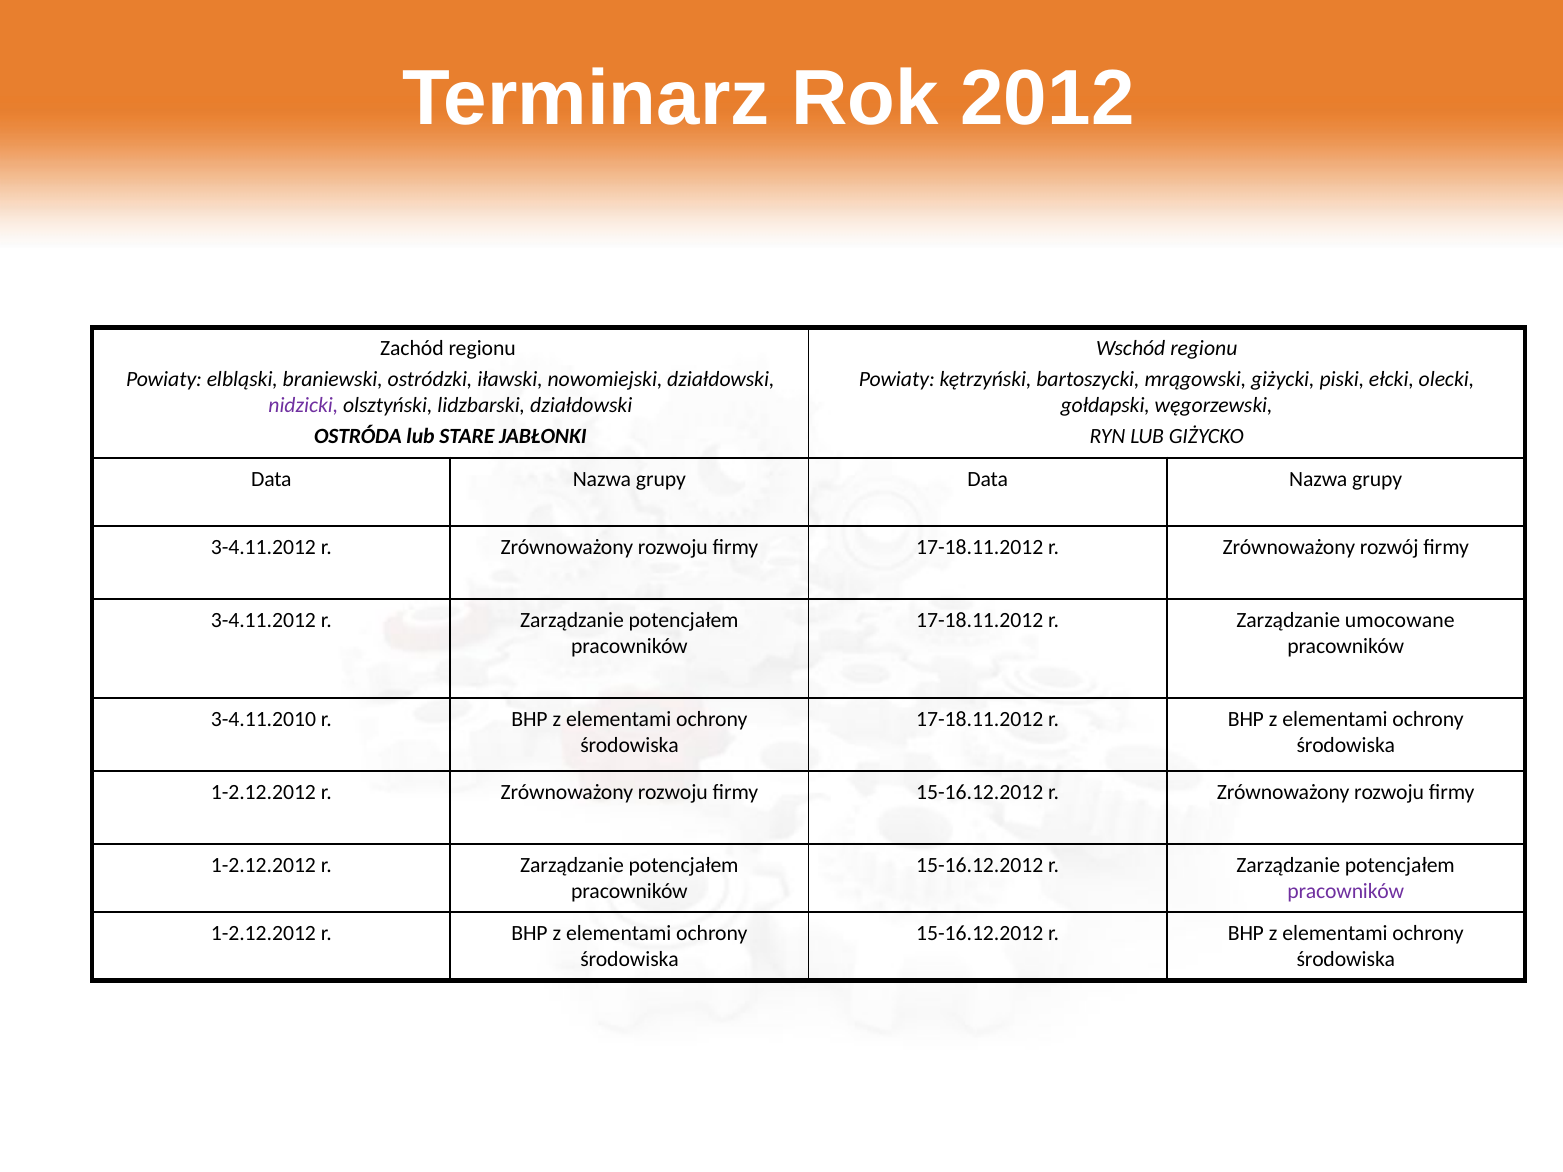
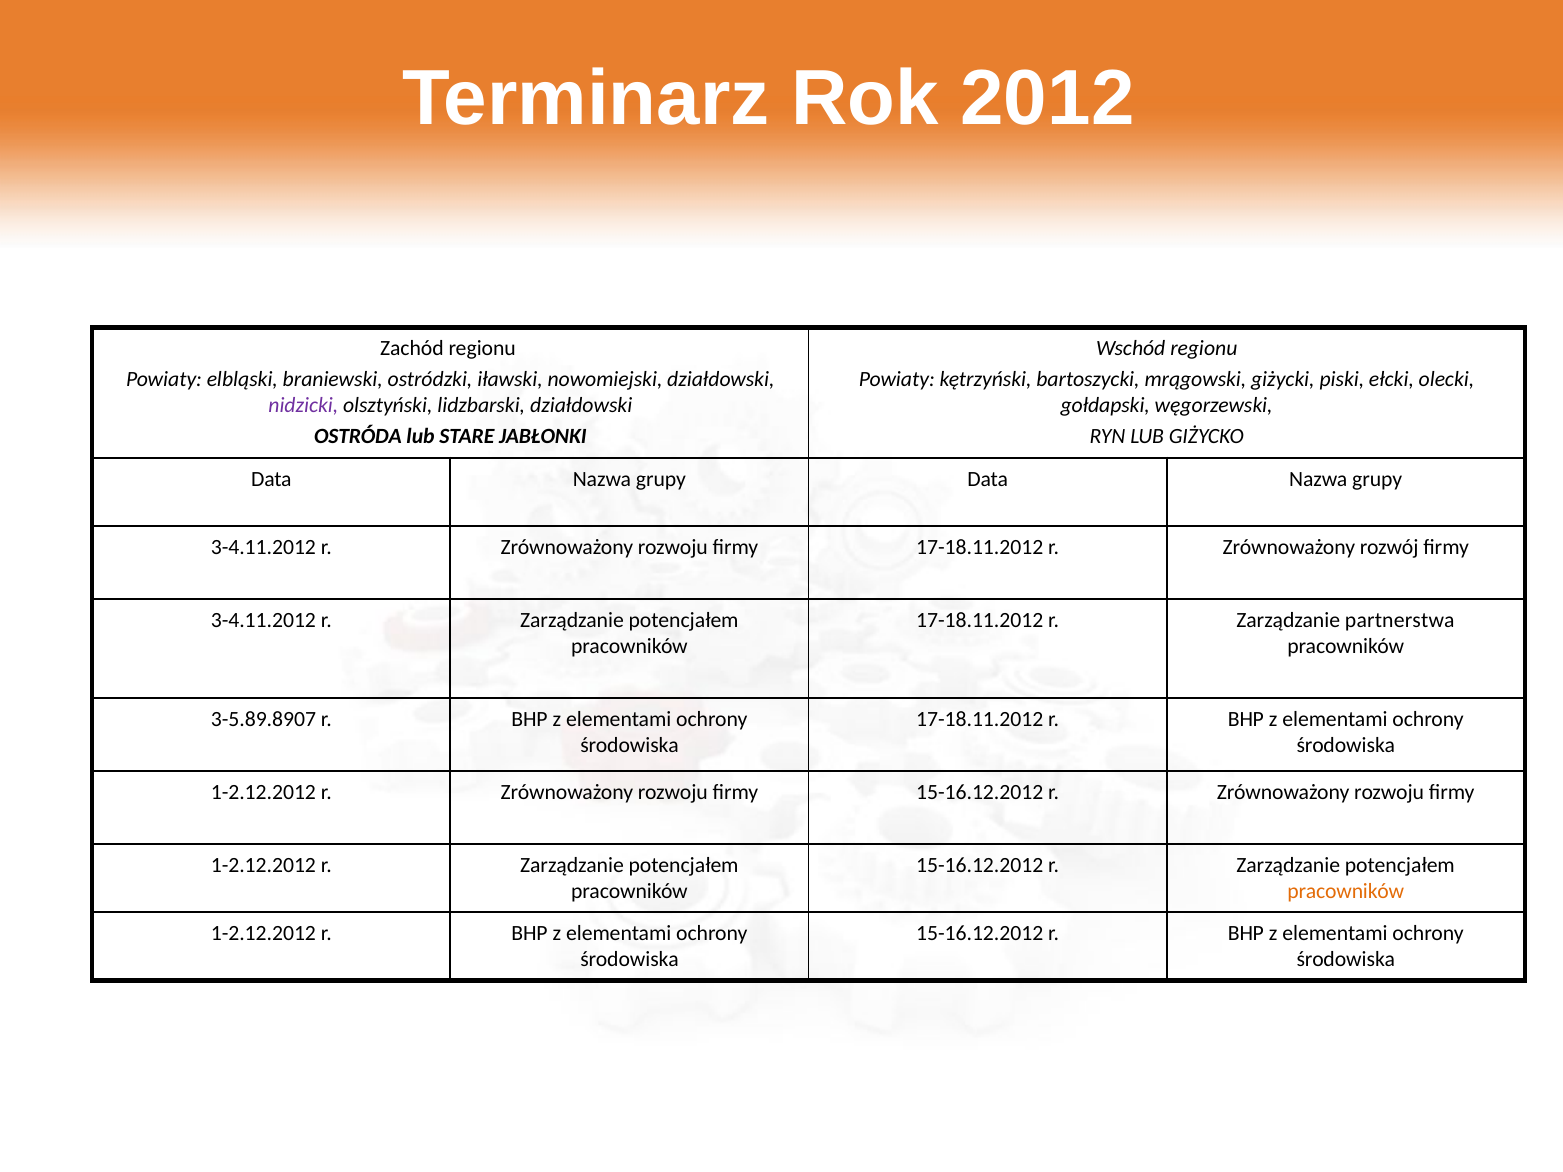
umocowane: umocowane -> partnerstwa (1400, 620)
3-4.11.2010: 3-4.11.2010 -> 3-5.89.8907 (263, 719)
pracowników colour: purple -> orange (1346, 891)
